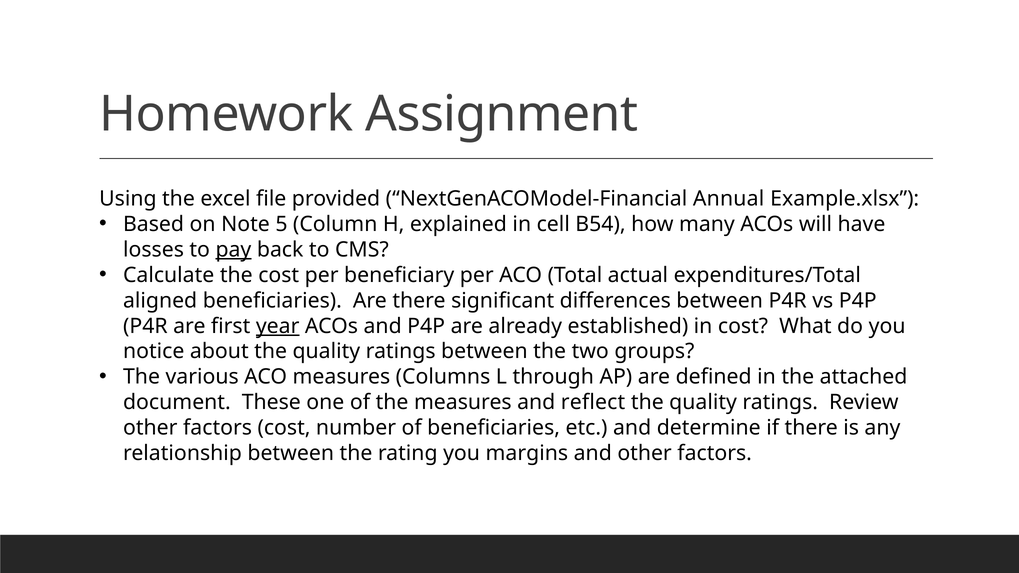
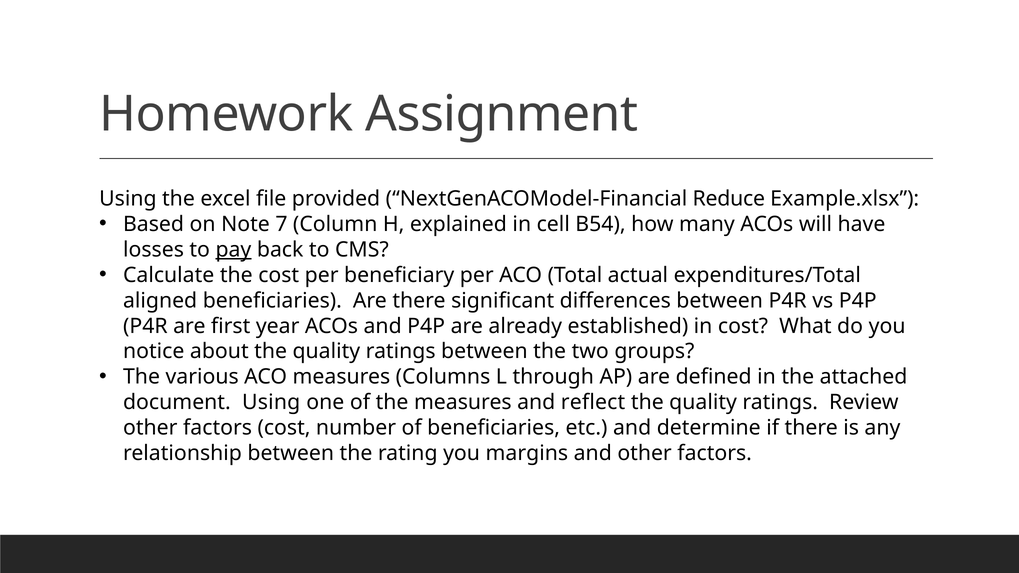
Annual: Annual -> Reduce (729, 199)
5: 5 -> 7 (281, 224)
year underline: present -> none (278, 326)
document These: These -> Using (271, 403)
